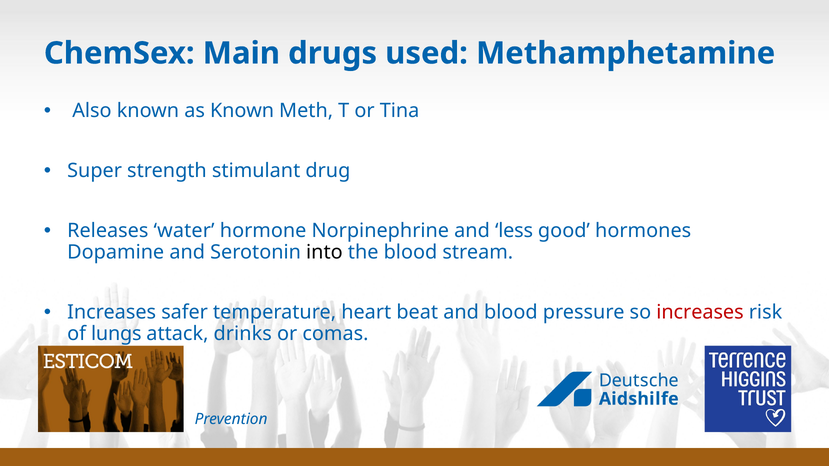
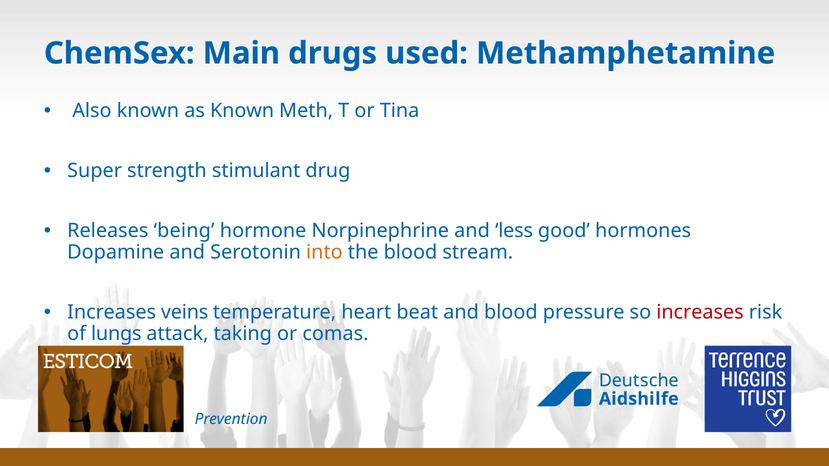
water: water -> being (184, 231)
into colour: black -> orange (324, 252)
safer: safer -> veins (185, 313)
drinks: drinks -> taking (243, 334)
